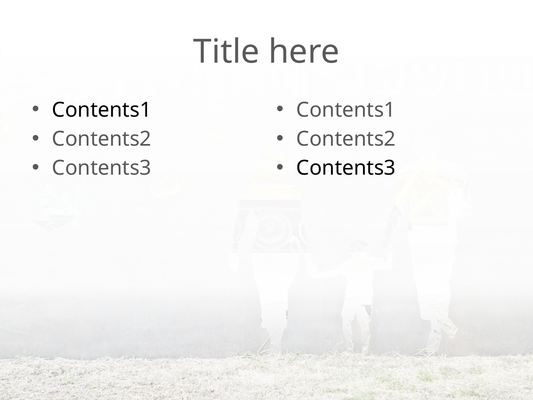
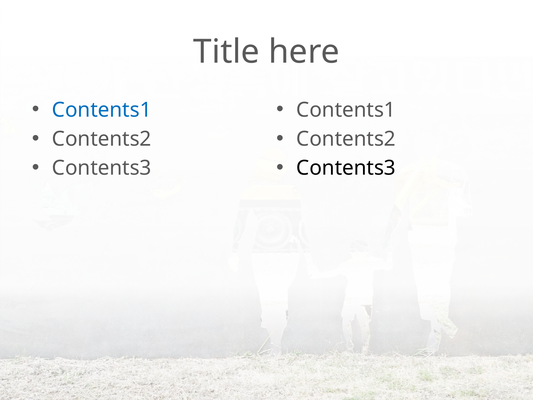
Contents1 colour: black -> blue (102, 110)
